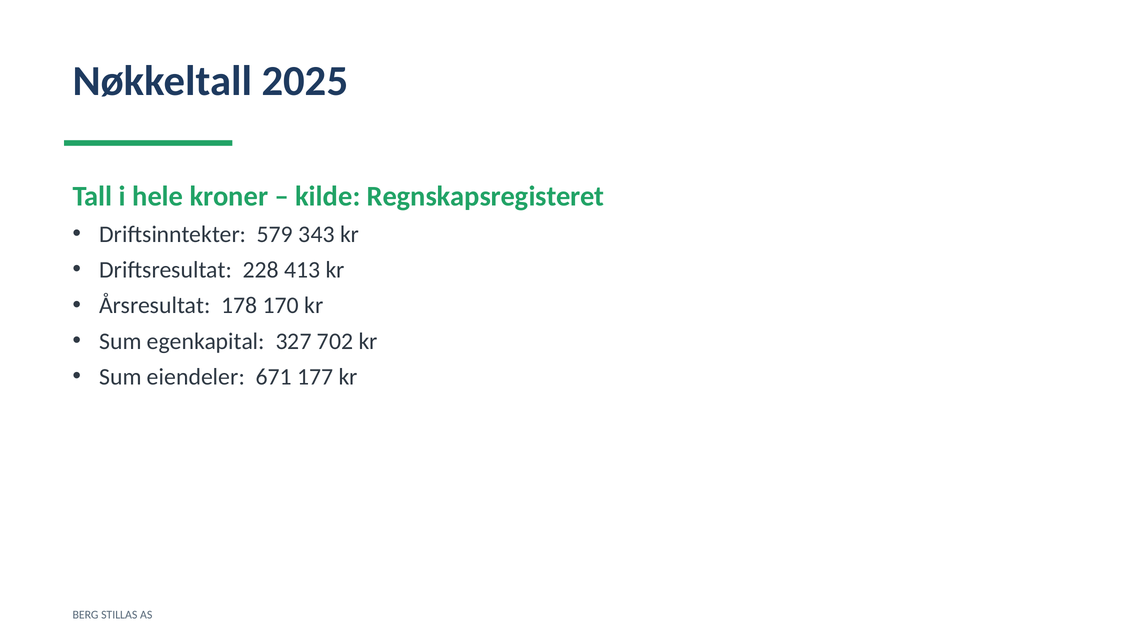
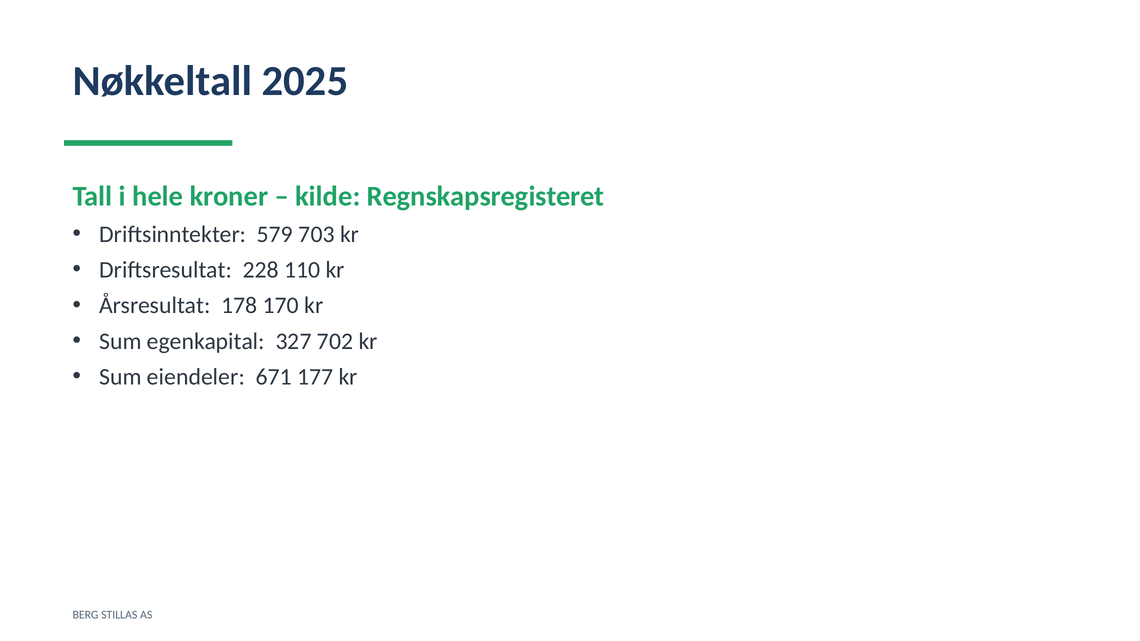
343: 343 -> 703 (317, 234)
413: 413 -> 110 (302, 270)
